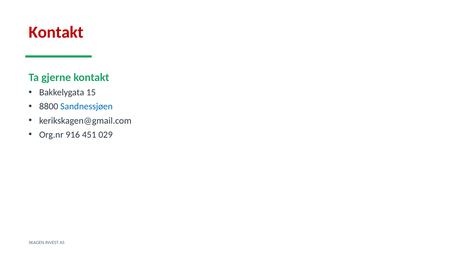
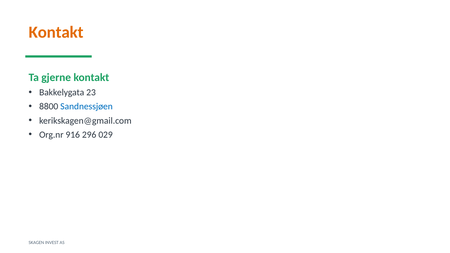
Kontakt colour: red -> orange (56, 32)
15: 15 -> 23 (91, 93)
451: 451 -> 296 (89, 135)
